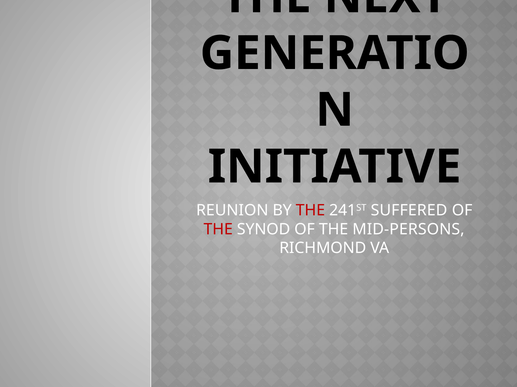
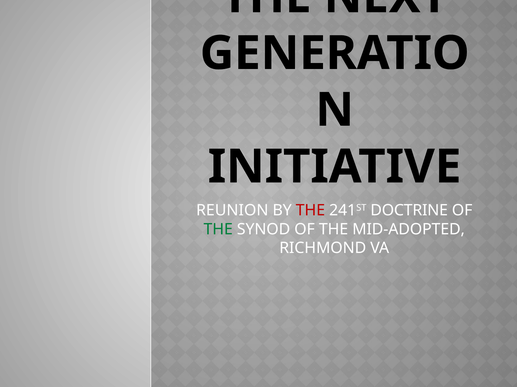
SUFFERED: SUFFERED -> DOCTRINE (409, 211)
THE colour: red -> green (218, 230)
MID-PERSONS: MID-PERSONS -> MID-ADOPTED (409, 230)
